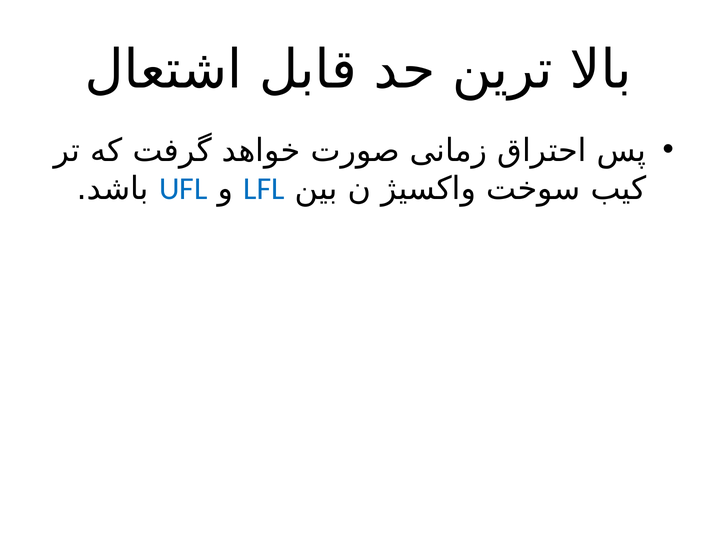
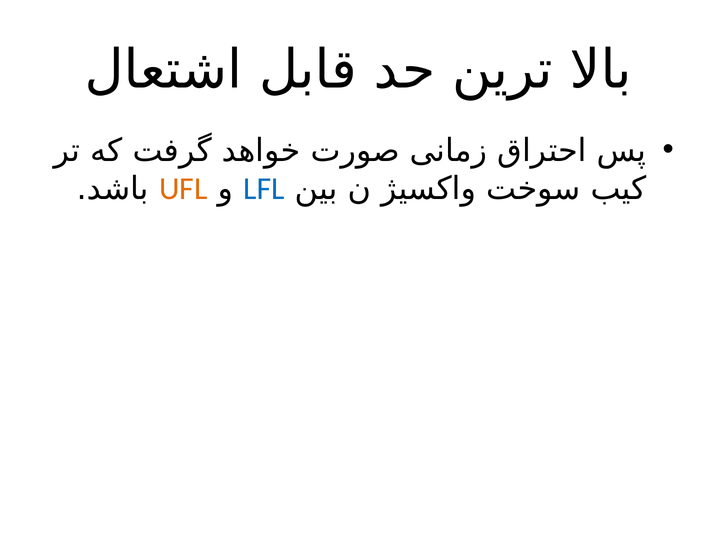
UFL colour: blue -> orange (183, 189)
